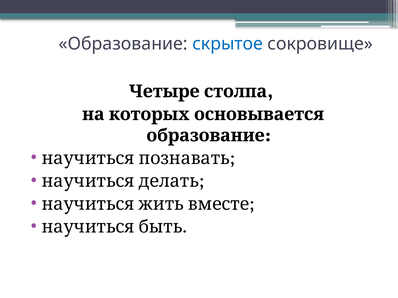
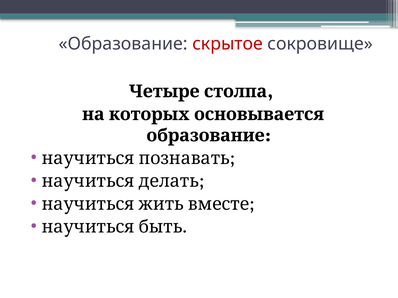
скрытое colour: blue -> red (228, 44)
